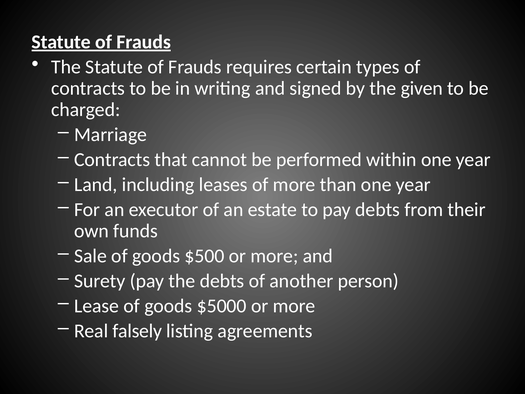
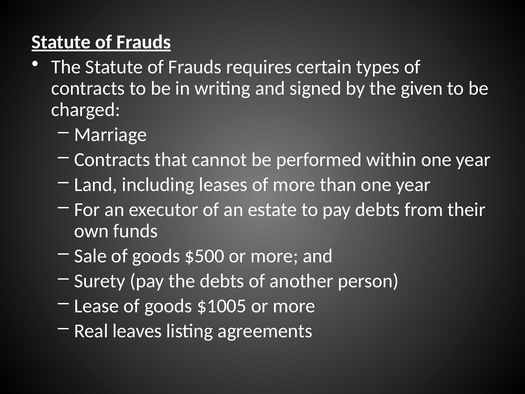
$5000: $5000 -> $1005 (222, 306)
falsely: falsely -> leaves (137, 331)
